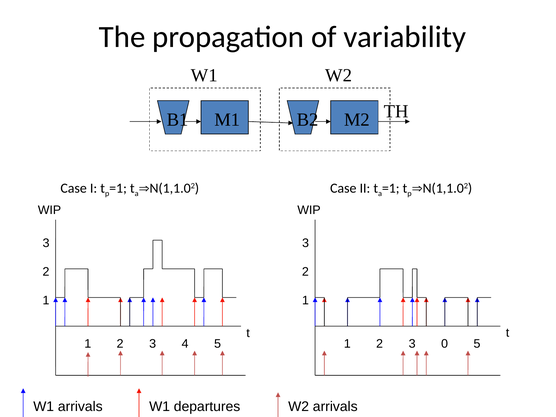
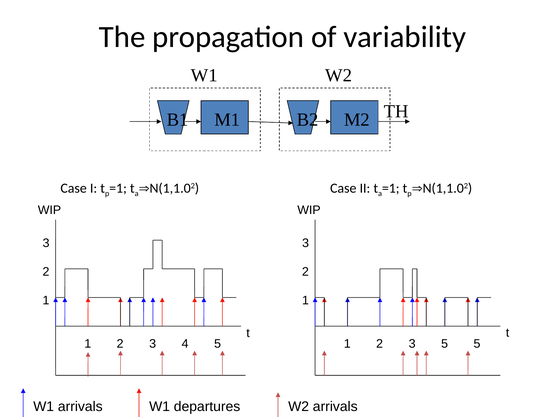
3 0: 0 -> 5 (445, 344)
